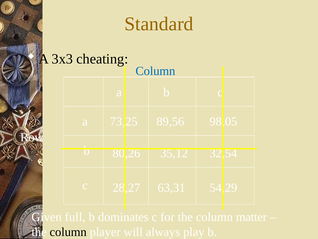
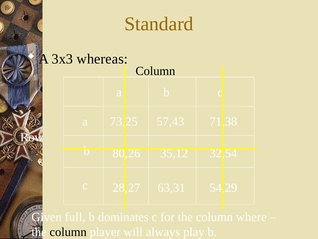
cheating: cheating -> whereas (102, 59)
Column colour: blue -> black (155, 71)
89,56: 89,56 -> 57,43 (170, 121)
98,05: 98,05 -> 71,38 (223, 121)
matter: matter -> where (251, 217)
